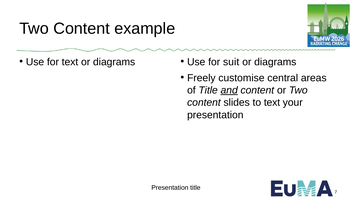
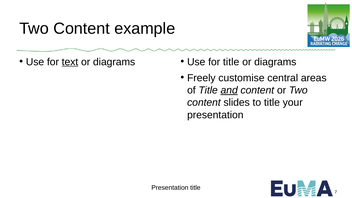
text underline: none -> present (70, 62)
for suit: suit -> title (231, 62)
to text: text -> title (272, 103)
